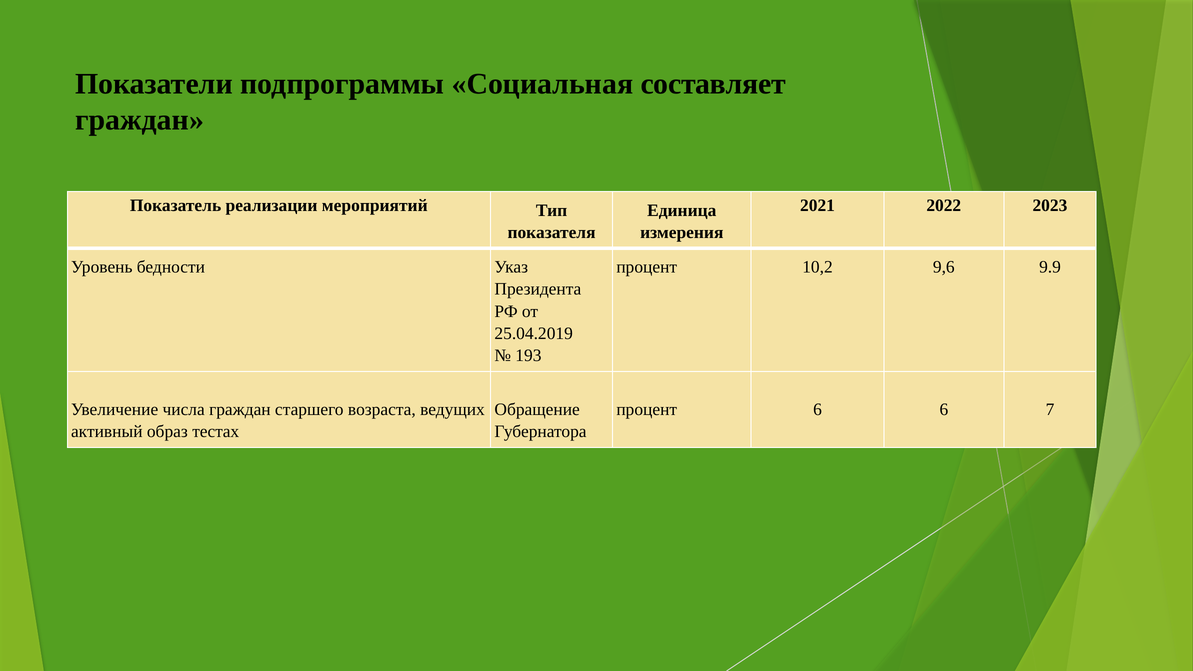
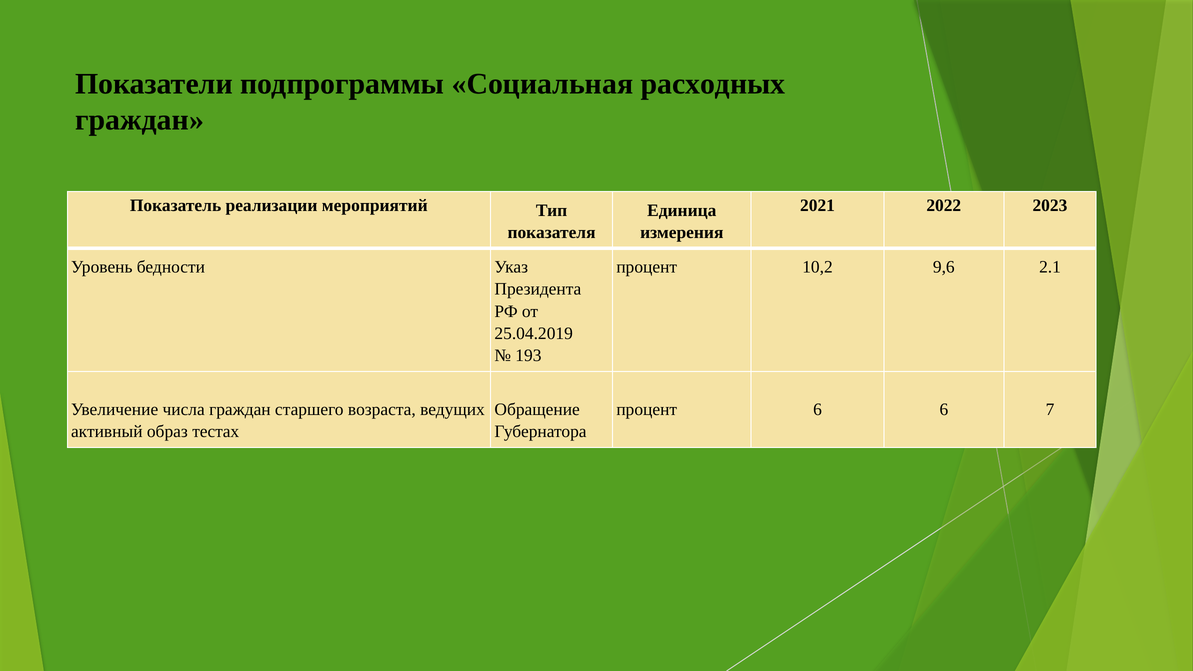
составляет: составляет -> расходных (713, 84)
9.9: 9.9 -> 2.1 (1050, 267)
